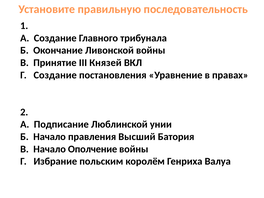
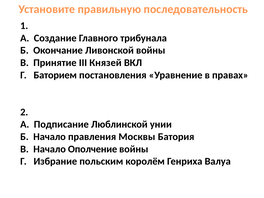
Г Создание: Создание -> Баторием (55, 75)
Высший: Высший -> Москвы (137, 137)
